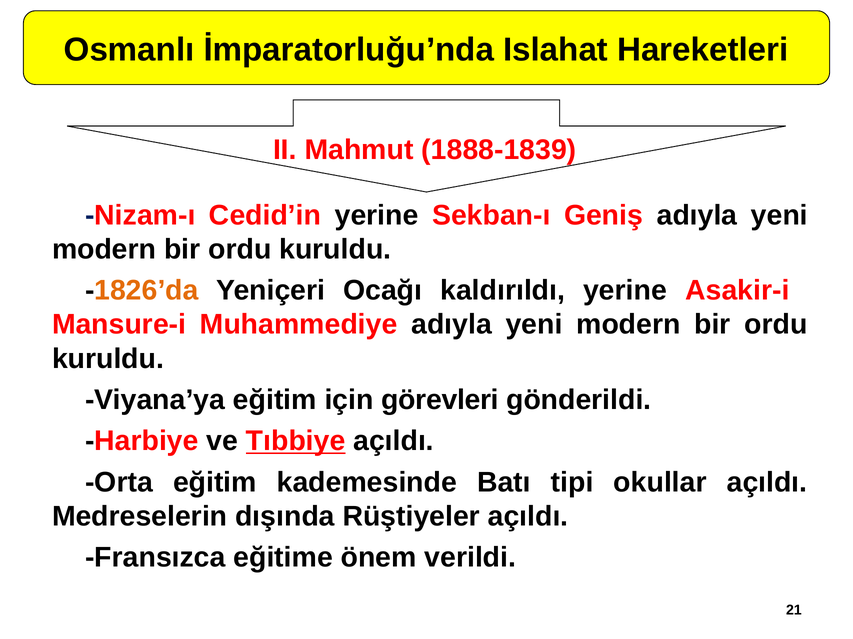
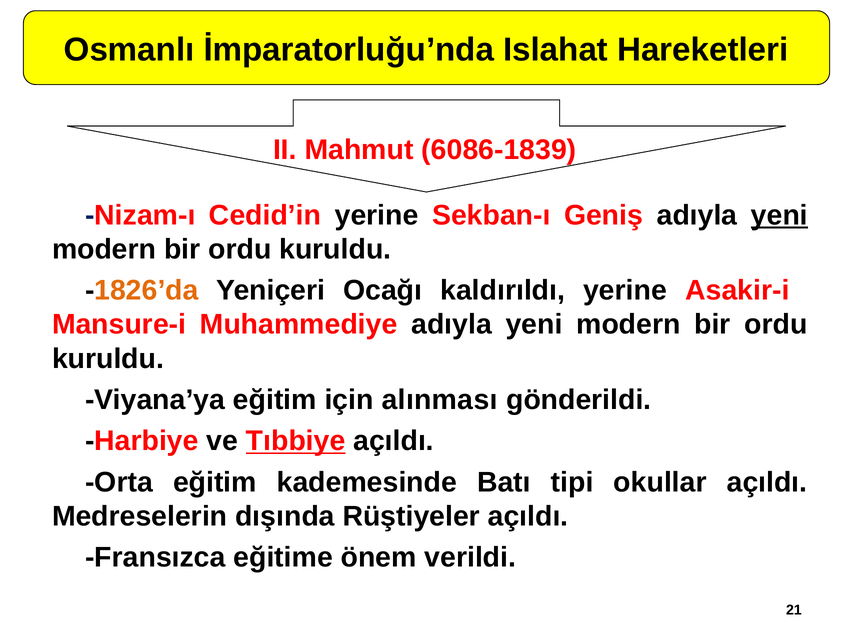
1888-1839: 1888-1839 -> 6086-1839 (499, 150)
yeni underline: none -> present (779, 215)
görevleri: görevleri -> alınması (440, 400)
